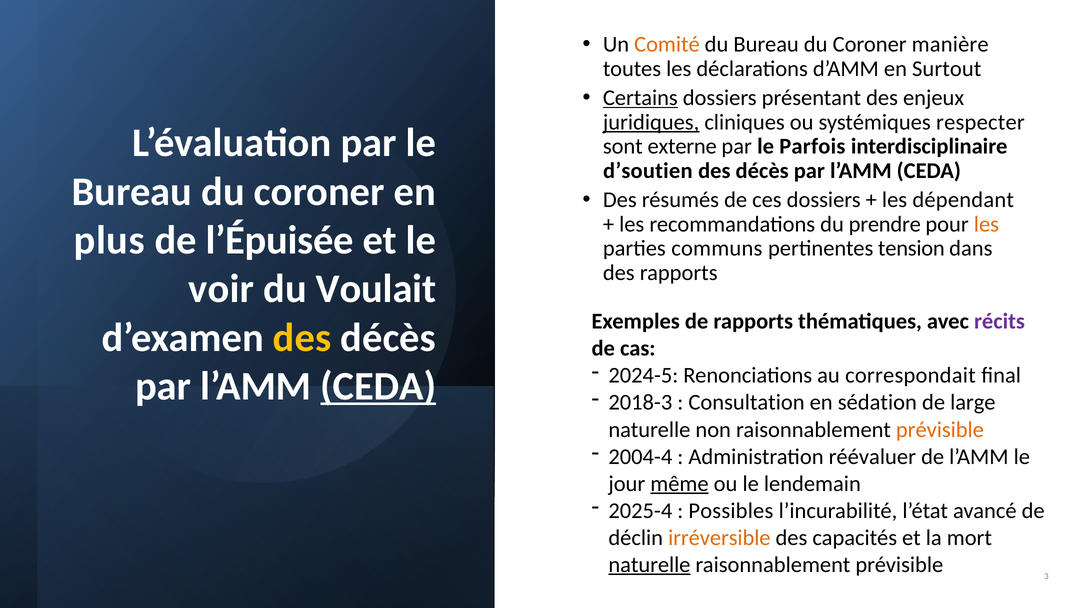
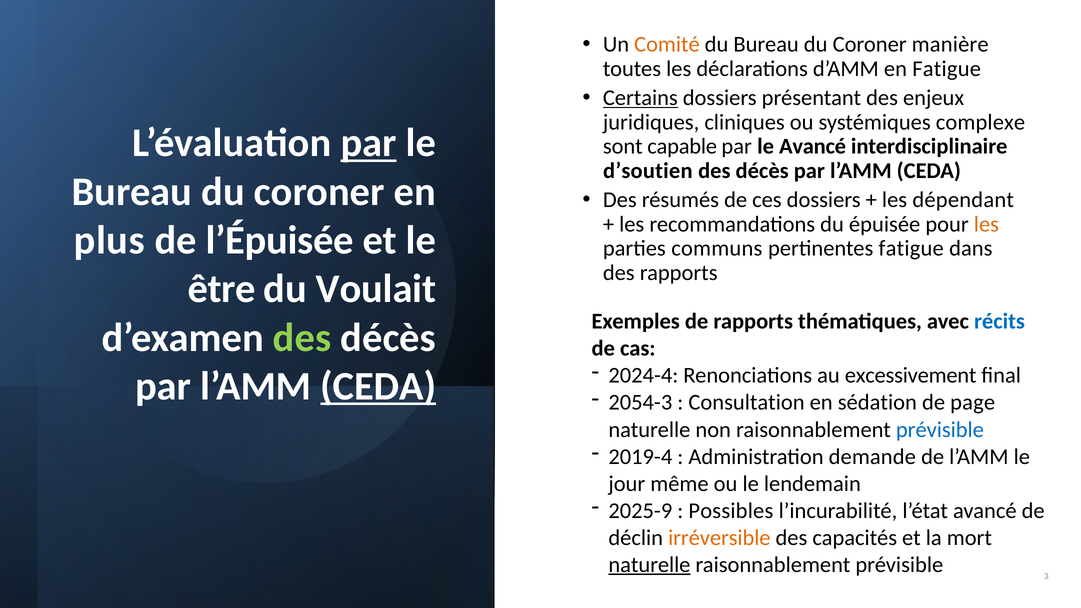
en Surtout: Surtout -> Fatigue (947, 69)
juridiques underline: present -> none (651, 122)
respecter: respecter -> complexe (980, 122)
par underline: none -> present (369, 143)
externe: externe -> capable (682, 146)
le Parfois: Parfois -> Avancé (813, 146)
prendre: prendre -> épuisée (885, 224)
pertinentes tension: tension -> fatigue (911, 249)
voir: voir -> être (222, 289)
récits colour: purple -> blue (999, 322)
des colour: yellow -> light green (302, 338)
2024-5: 2024-5 -> 2024-4 (643, 376)
correspondait: correspondait -> excessivement (911, 376)
2018-3: 2018-3 -> 2054-3 (640, 403)
large: large -> page (973, 403)
prévisible colour: orange -> blue (940, 430)
2004-4: 2004-4 -> 2019-4 (640, 457)
réévaluer: réévaluer -> demande (872, 457)
même underline: present -> none (679, 484)
2025-4: 2025-4 -> 2025-9 (640, 511)
